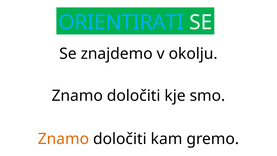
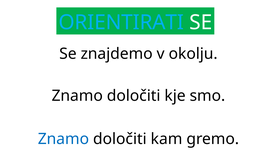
Znamo colour: orange -> blue (63, 139)
